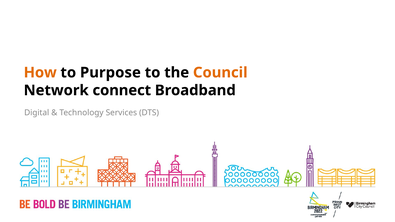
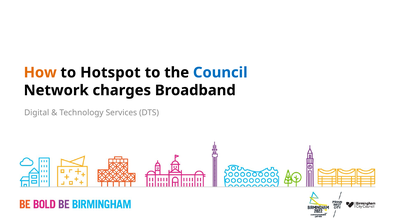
Purpose: Purpose -> Hotspot (110, 73)
Council colour: orange -> blue (220, 73)
connect: connect -> charges (122, 90)
